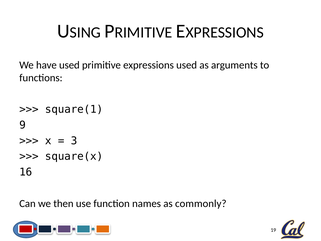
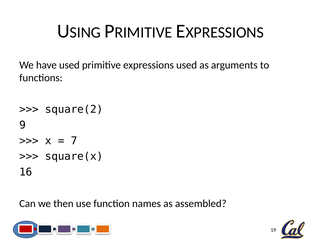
square(1: square(1 -> square(2 (74, 109)
3: 3 -> 7 (74, 141)
commonly: commonly -> assembled (201, 203)
